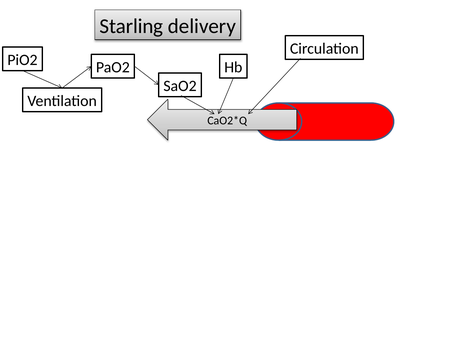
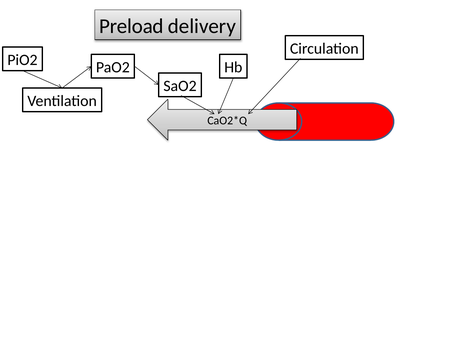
Starling: Starling -> Preload (131, 26)
